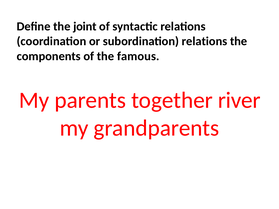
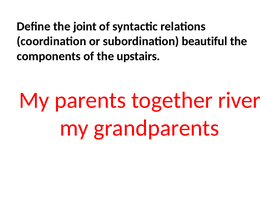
subordination relations: relations -> beautiful (205, 41)
famous: famous -> upstairs (138, 56)
